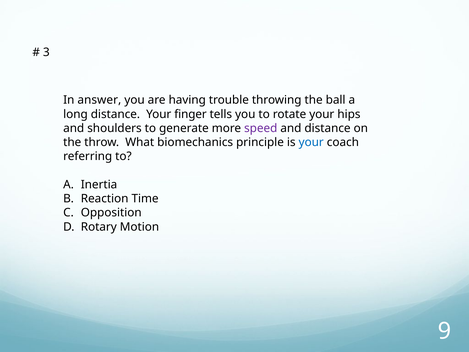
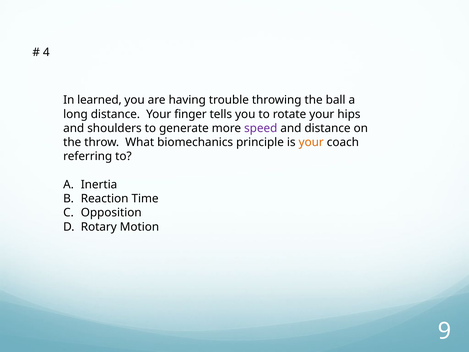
3: 3 -> 4 (46, 52)
answer: answer -> learned (99, 100)
your colour: blue -> orange (311, 142)
